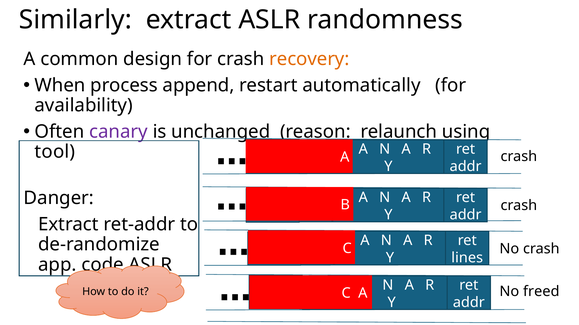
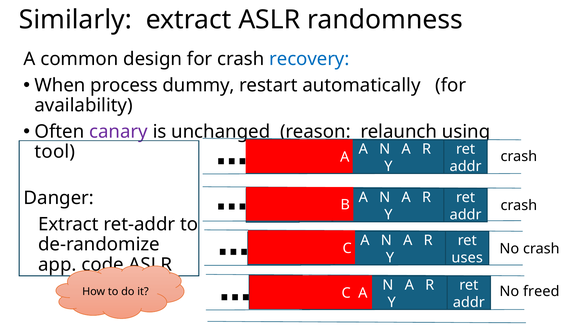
recovery colour: orange -> blue (309, 59)
append: append -> dummy (199, 85)
lines: lines -> uses (467, 258)
